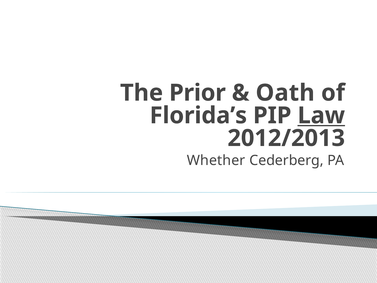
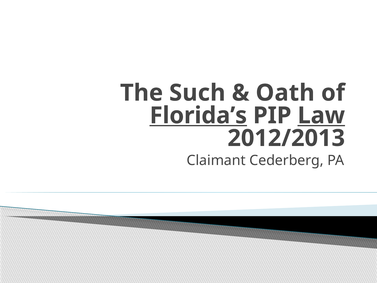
Prior: Prior -> Such (197, 93)
Florida’s underline: none -> present (198, 115)
Whether: Whether -> Claimant (216, 160)
